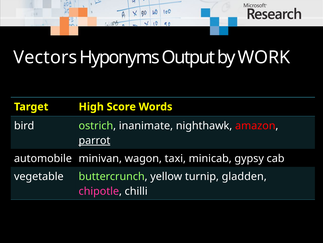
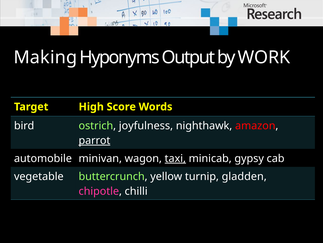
Vectors: Vectors -> Making (45, 57)
inanimate: inanimate -> joyfulness (146, 125)
taxi underline: none -> present (175, 158)
